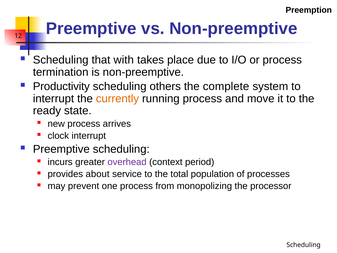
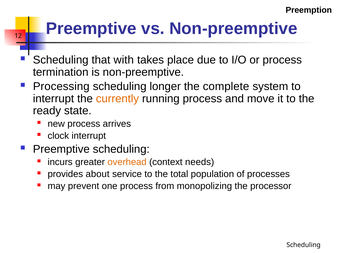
Productivity: Productivity -> Processing (61, 86)
others: others -> longer (165, 86)
overhead colour: purple -> orange (127, 162)
period: period -> needs (200, 162)
